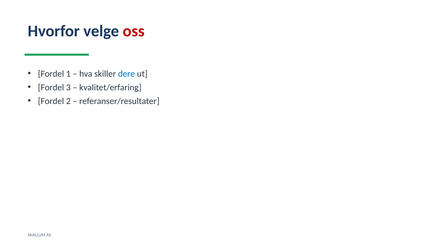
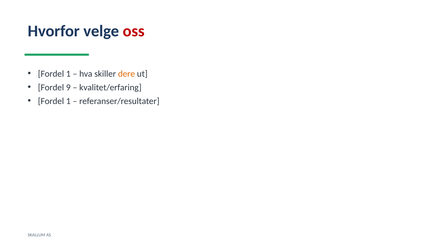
dere colour: blue -> orange (126, 74)
3: 3 -> 9 (68, 87)
2: 2 -> 1 (68, 101)
